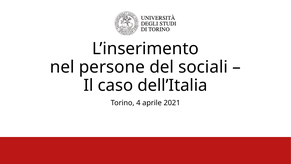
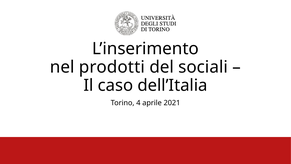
persone: persone -> prodotti (112, 67)
